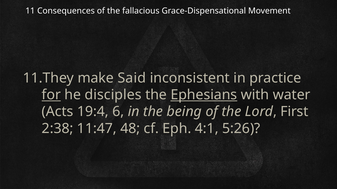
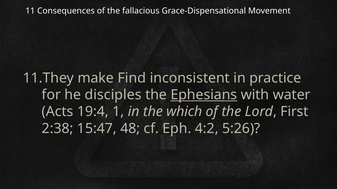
Said: Said -> Find (132, 78)
for underline: present -> none (51, 95)
6: 6 -> 1 (118, 112)
being: being -> which (184, 112)
11:47: 11:47 -> 15:47 (97, 129)
4:1: 4:1 -> 4:2 (207, 129)
